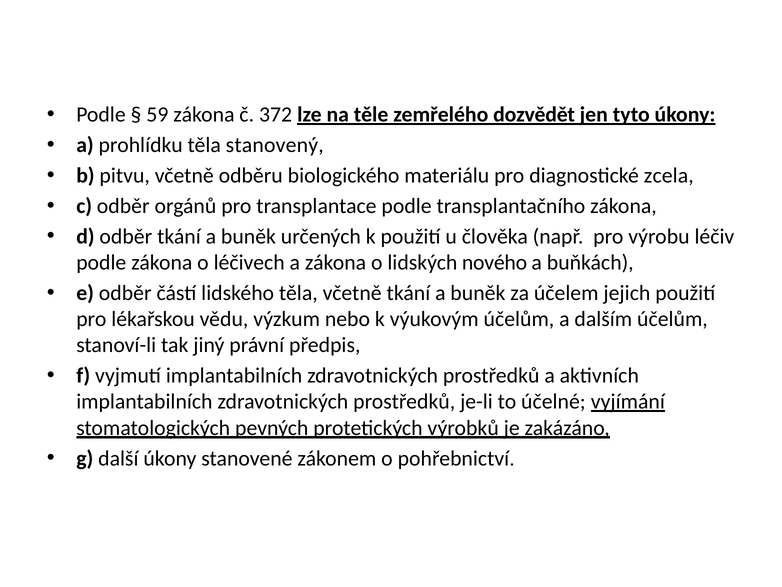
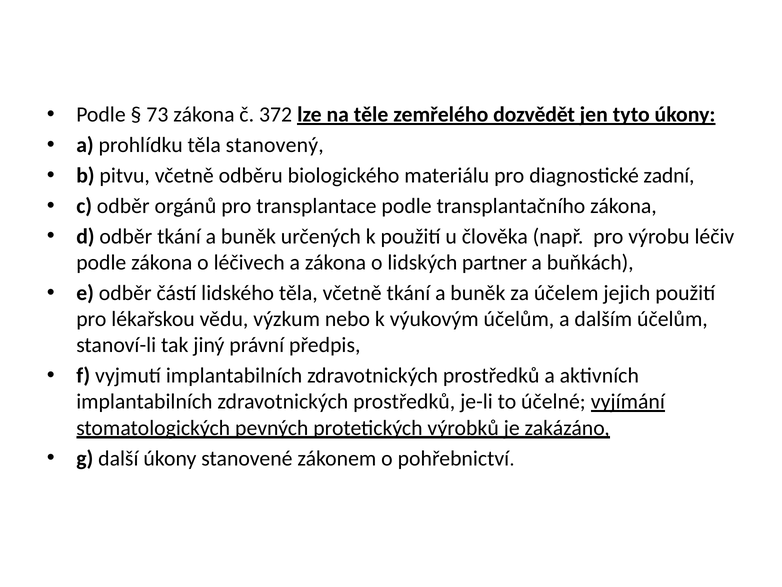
59: 59 -> 73 (157, 115)
zcela: zcela -> zadní (669, 175)
nového: nového -> partner (495, 262)
